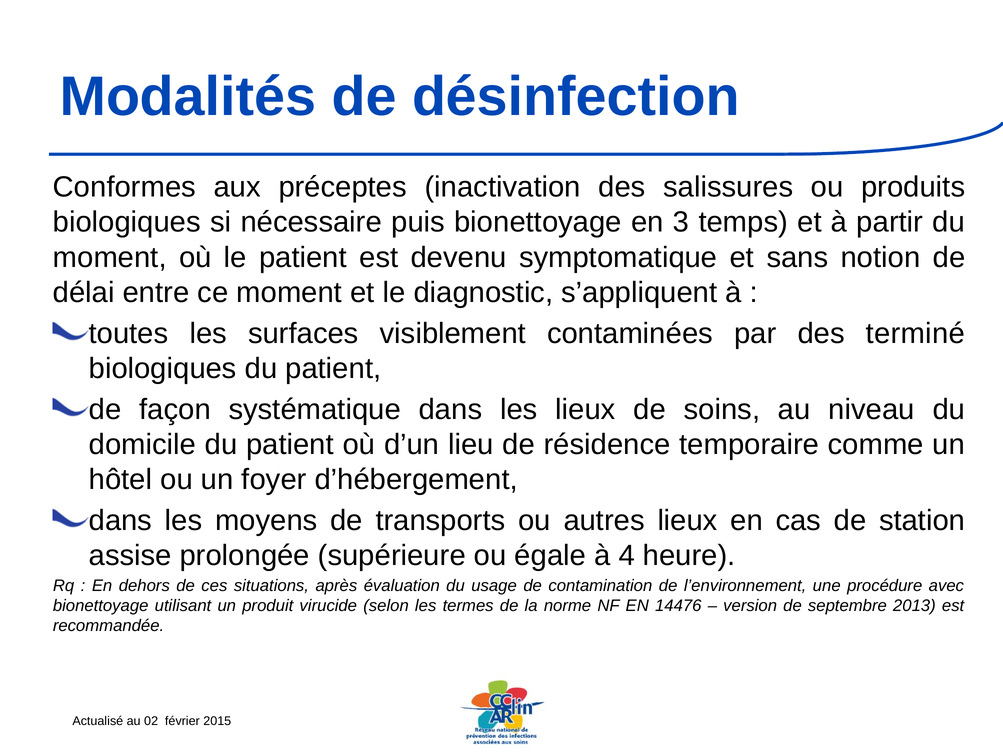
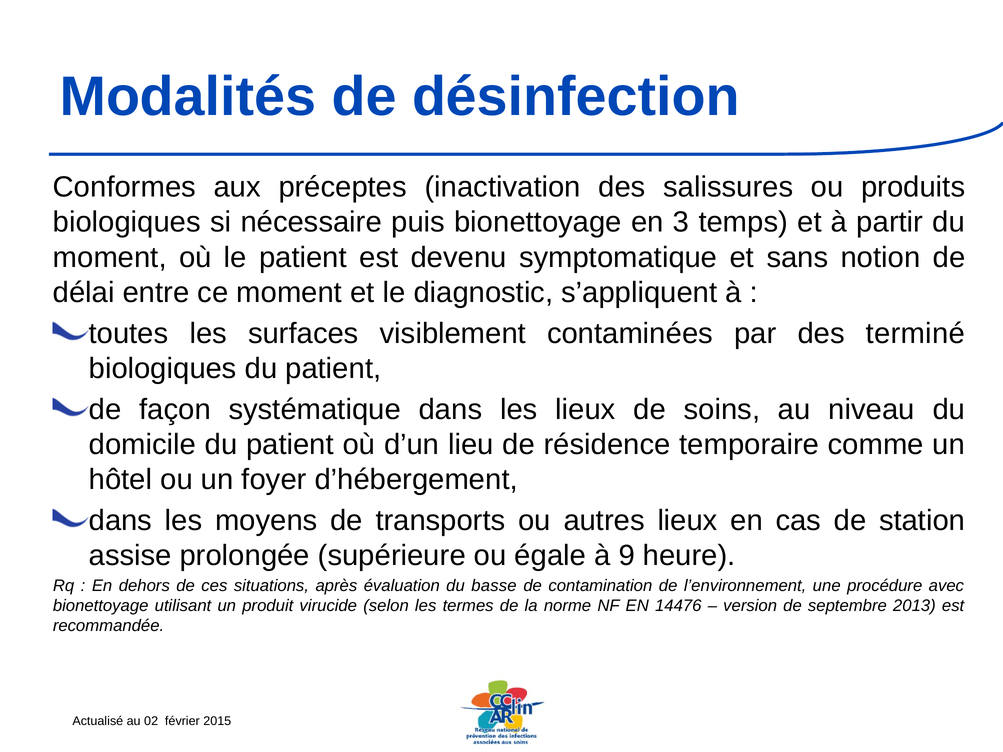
4: 4 -> 9 (627, 556)
usage: usage -> basse (494, 586)
